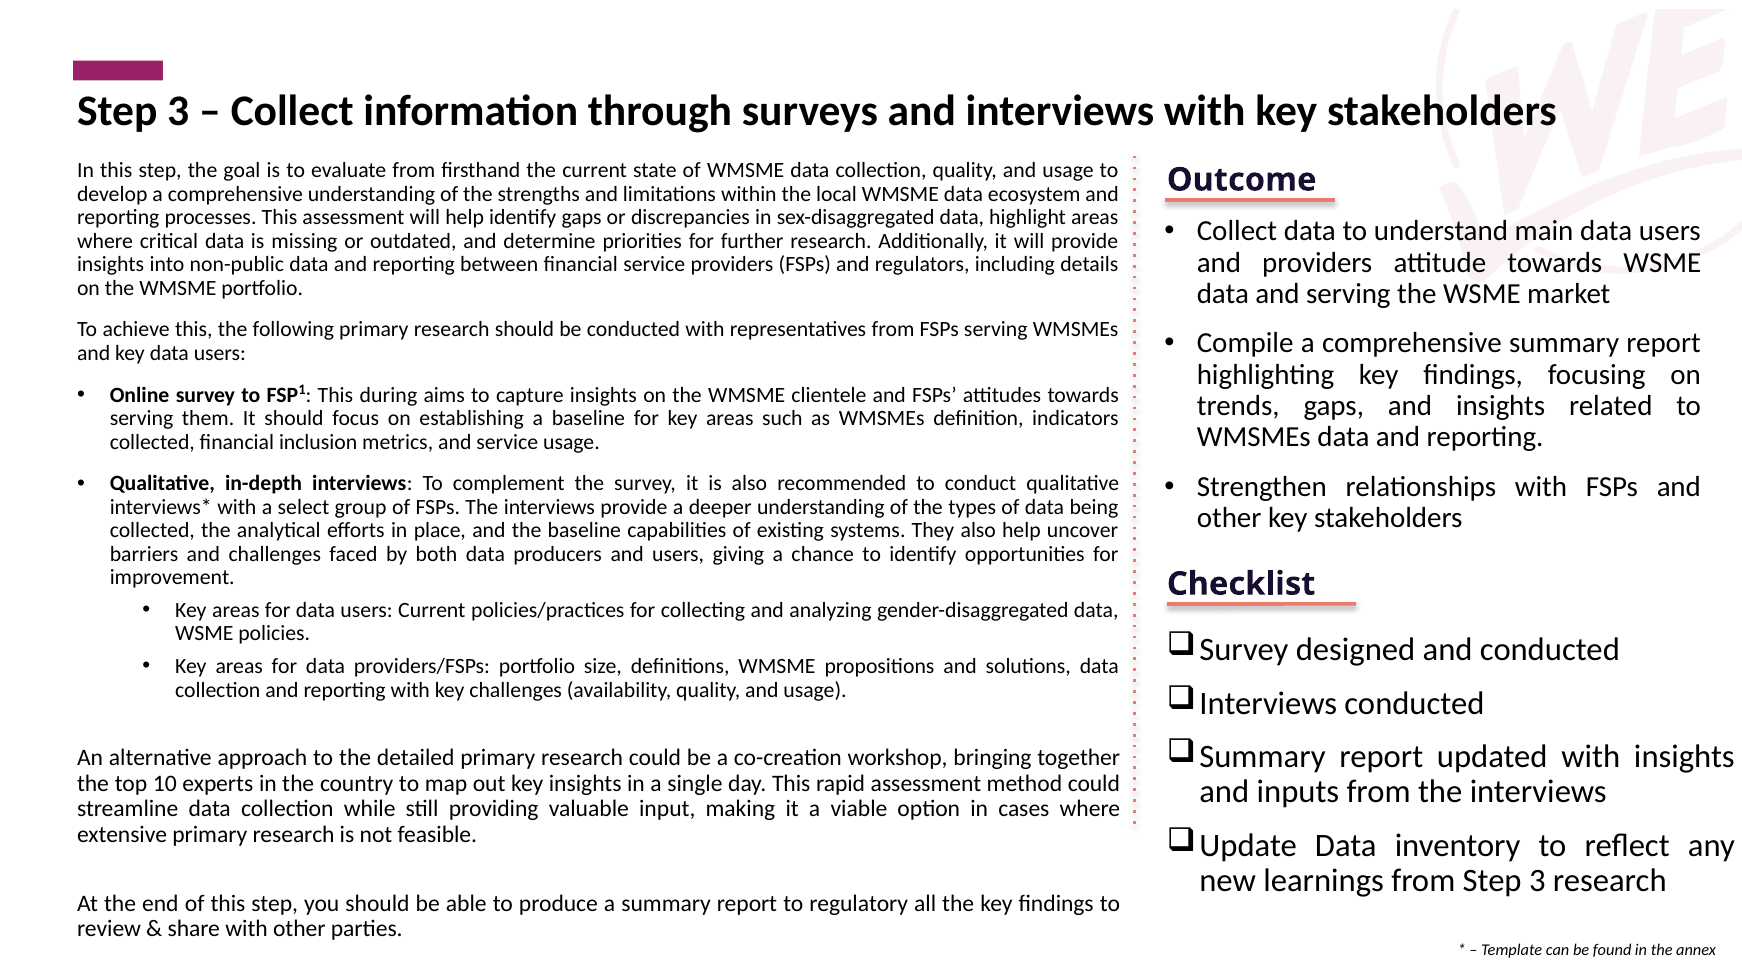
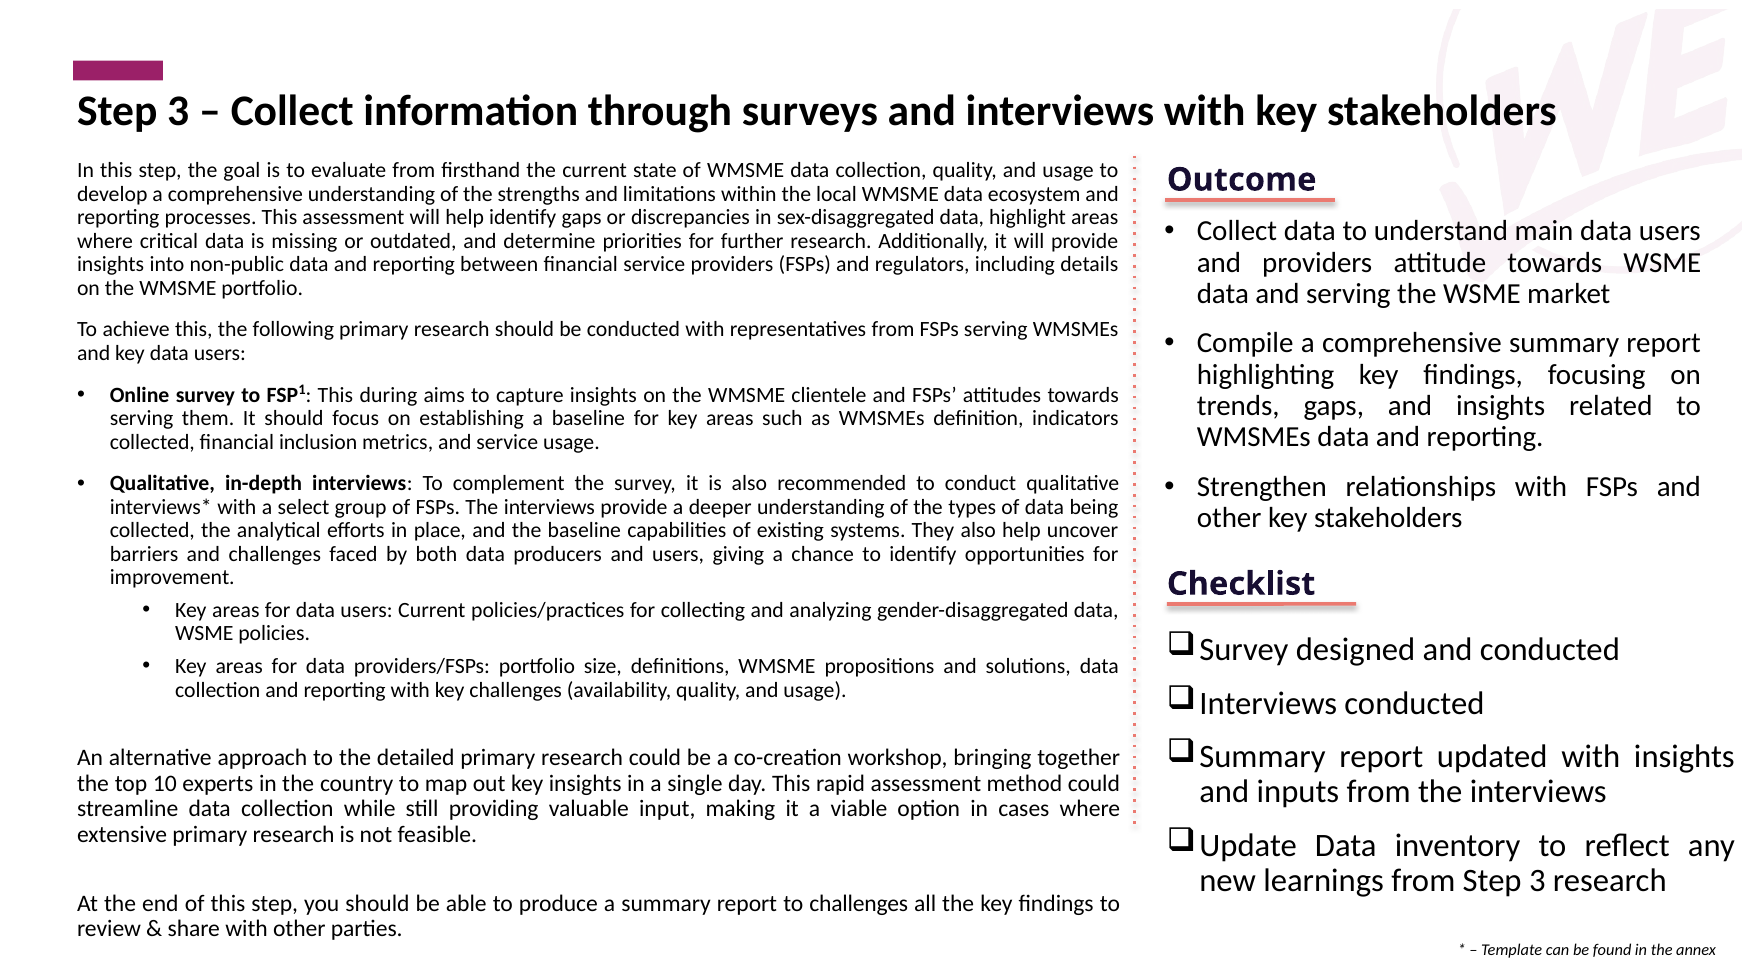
to regulatory: regulatory -> challenges (859, 903)
